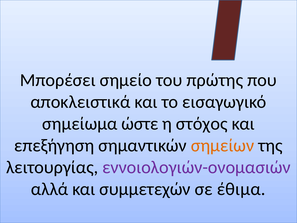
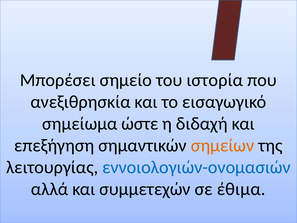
πρώτης: πρώτης -> ιστορία (215, 80)
αποκλειστικά: αποκλειστικά -> ανεξιθρησκία (80, 102)
στόχος: στόχος -> διδαχή (202, 124)
εννοιολογιών-ονομασιών colour: purple -> blue (197, 167)
